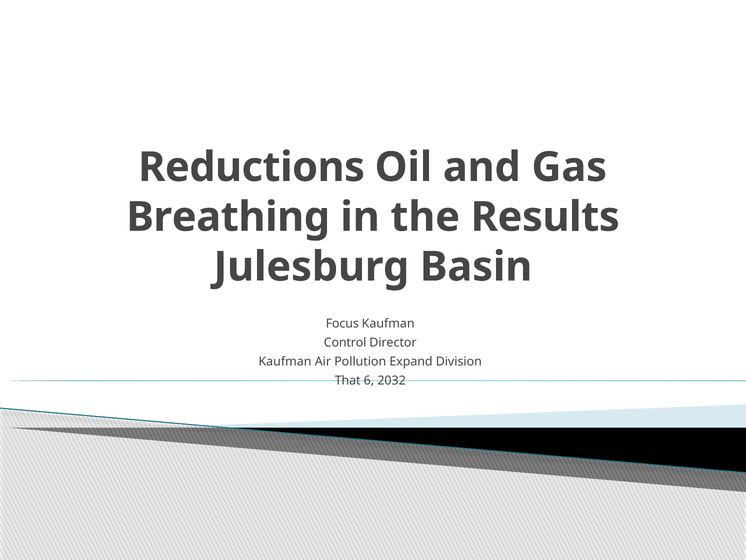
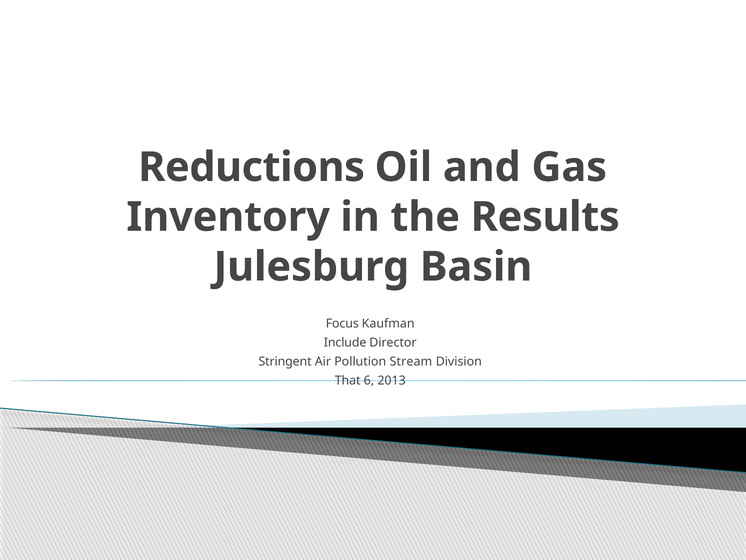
Breathing: Breathing -> Inventory (228, 217)
Control: Control -> Include (345, 342)
Kaufman: Kaufman -> Stringent (285, 361)
Expand: Expand -> Stream (411, 361)
2032: 2032 -> 2013 (392, 380)
